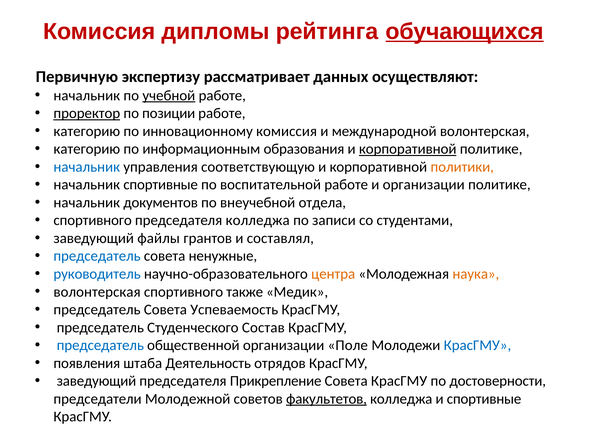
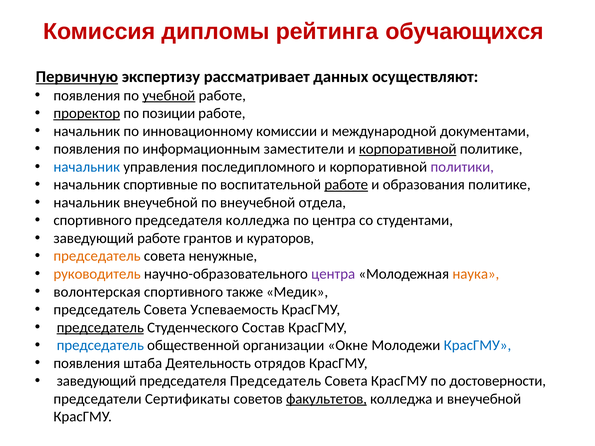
обучающихся underline: present -> none (465, 31)
Первичную underline: none -> present (77, 77)
начальник: начальник -> появления (87, 96)
категорию: категорию -> начальник (87, 131)
инновационному комиссия: комиссия -> комиссии (287, 131)
международной волонтерская: волонтерская -> документами (485, 131)
категорию: категорию -> появления (87, 149)
образования: образования -> заместители (304, 149)
соответствующую: соответствующую -> последипломного (258, 167)
политики colour: orange -> purple (462, 167)
работе underline: none -> present (346, 185)
и организации: организации -> образования (424, 185)
начальник документов: документов -> внеучебной (161, 203)
по записи: записи -> центра (334, 221)
заведующий файлы: файлы -> работе (159, 238)
составлял: составлял -> кураторов (280, 238)
председатель colour: blue -> orange (97, 256)
руководитель colour: blue -> orange (97, 274)
центра colour: orange -> purple (333, 274)
председатель underline: none -> present (100, 328)
Поле: Поле -> Окне (348, 345)
председателя Прикрепление: Прикрепление -> Председатель (275, 381)
Молодежной: Молодежной -> Сертификаты (188, 399)
и спортивные: спортивные -> внеучебной (484, 399)
